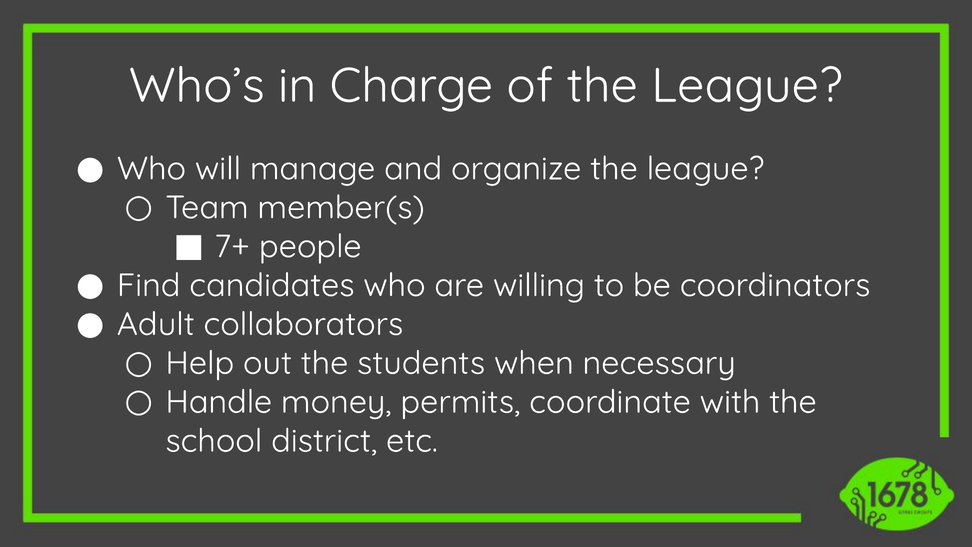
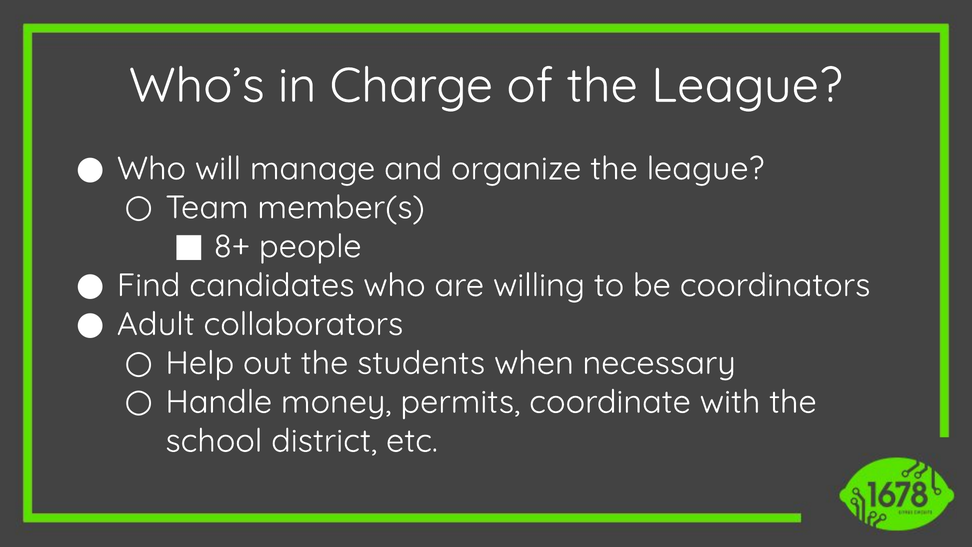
7+: 7+ -> 8+ (232, 246)
